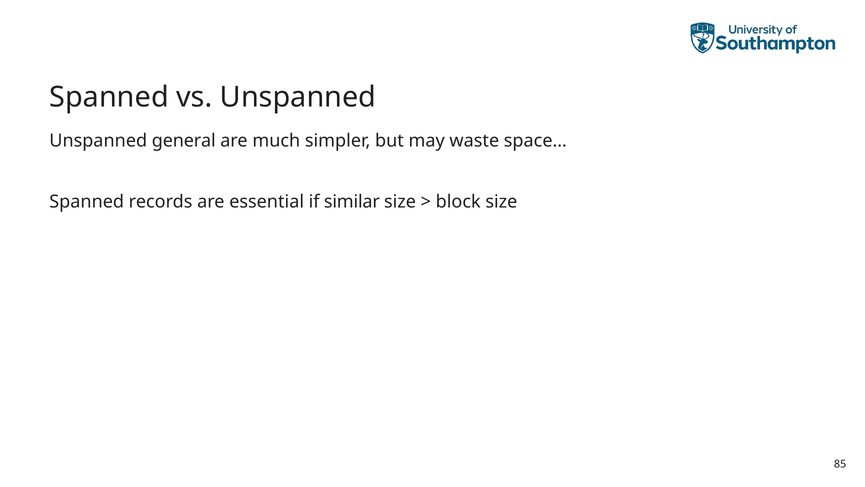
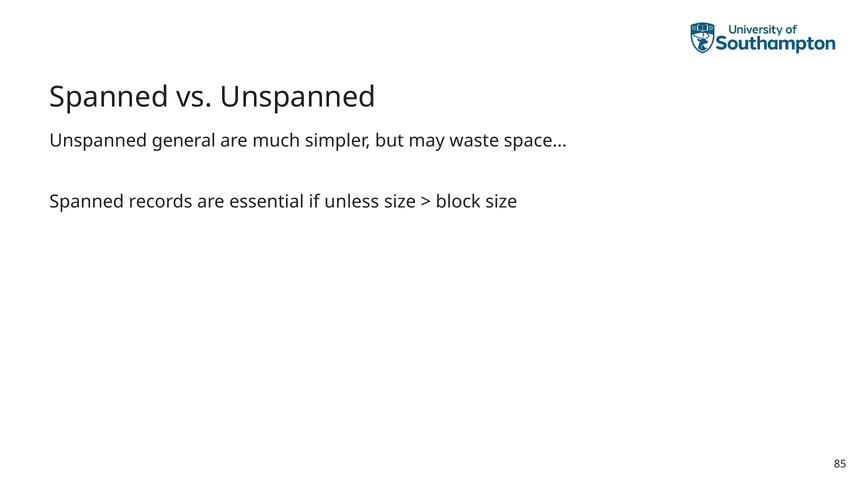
similar: similar -> unless (352, 202)
